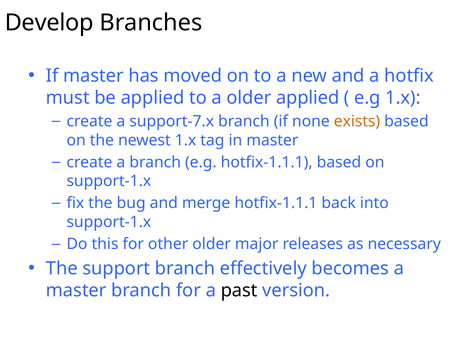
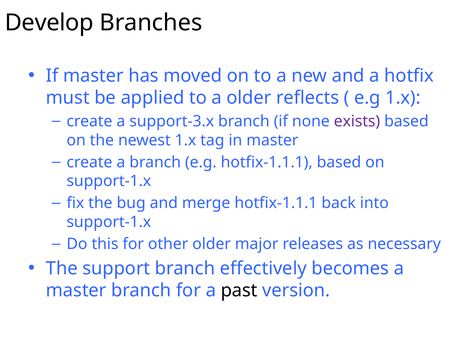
older applied: applied -> reflects (308, 98)
support-7.x: support-7.x -> support-3.x (172, 121)
exists colour: orange -> purple (357, 121)
